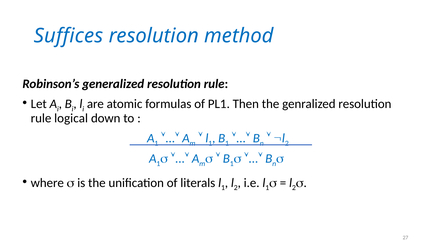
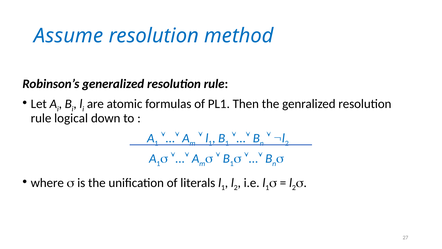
Suffices: Suffices -> Assume (69, 36)
